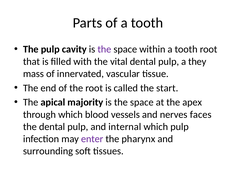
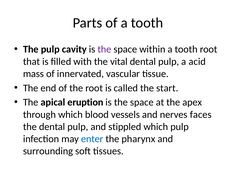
they: they -> acid (197, 61)
majority: majority -> eruption (85, 102)
internal: internal -> stippled (125, 127)
enter colour: purple -> blue (92, 139)
